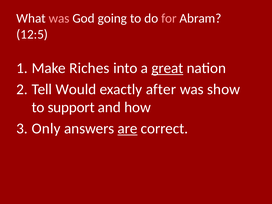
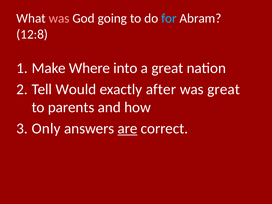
for colour: pink -> light blue (169, 18)
12:5: 12:5 -> 12:8 (32, 34)
Riches: Riches -> Where (90, 68)
great underline: present -> none (167, 68)
was show: show -> great (224, 89)
support: support -> parents (71, 107)
